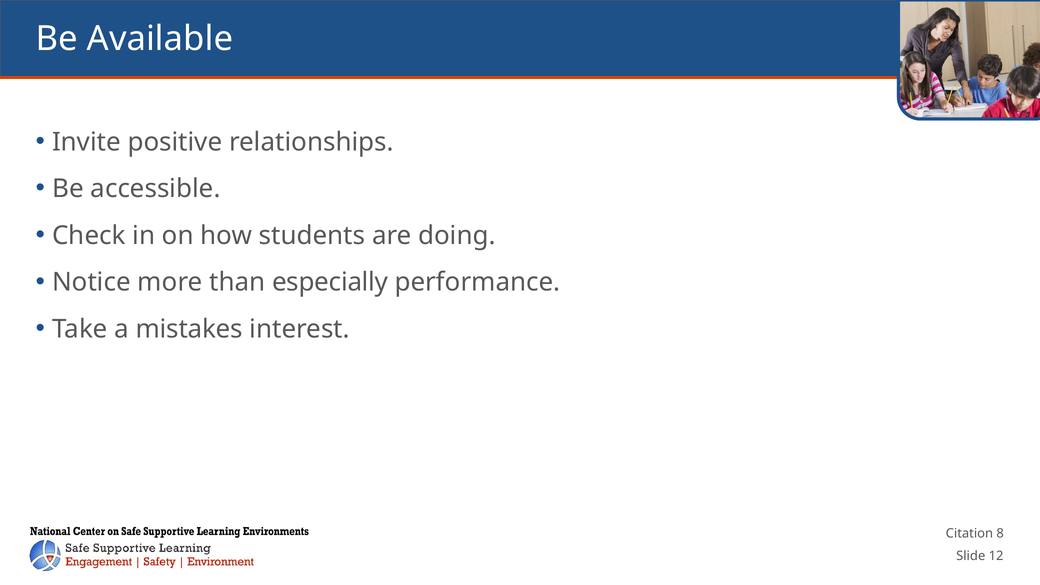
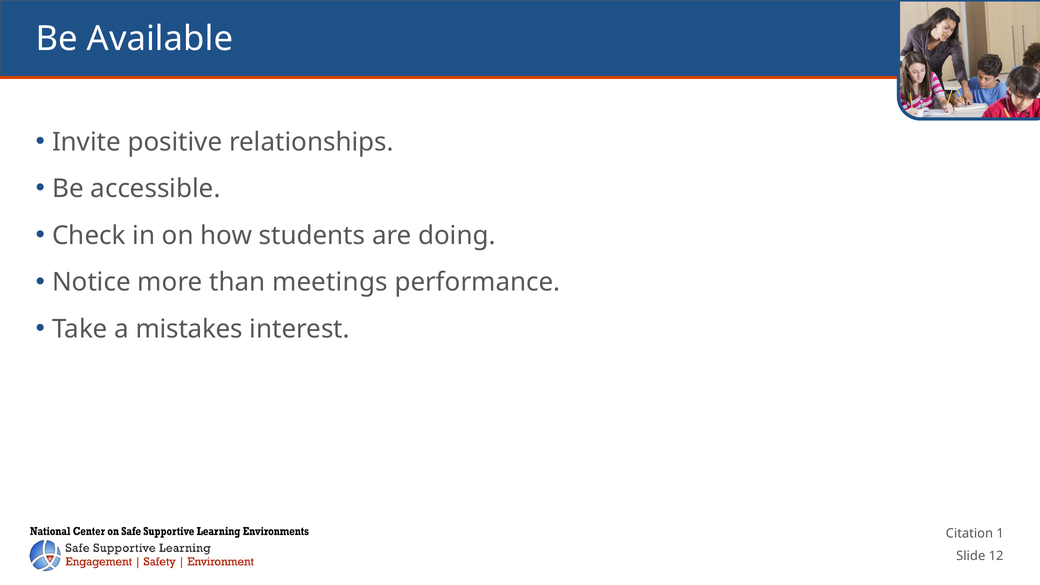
especially: especially -> meetings (330, 282)
8: 8 -> 1 (1000, 533)
